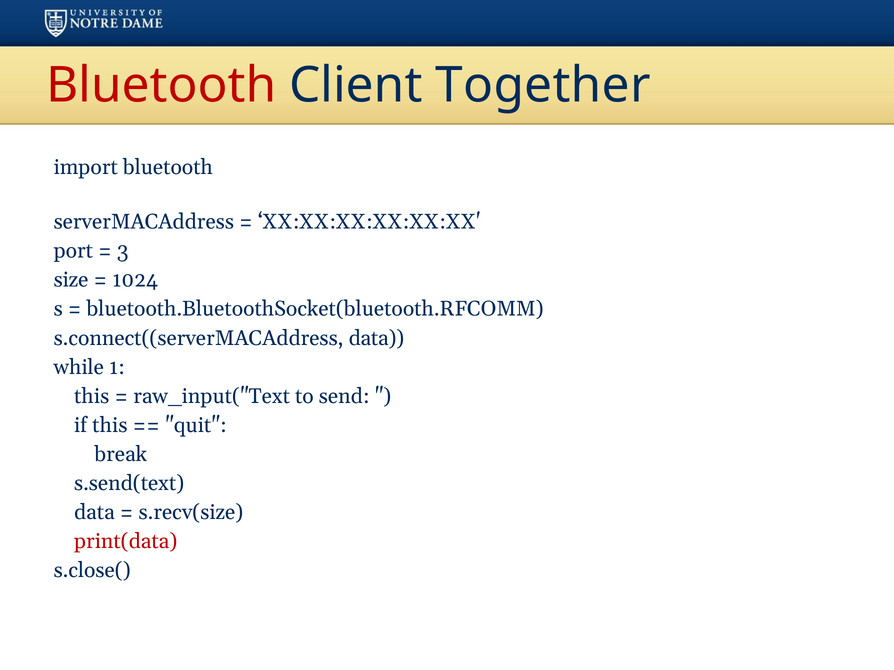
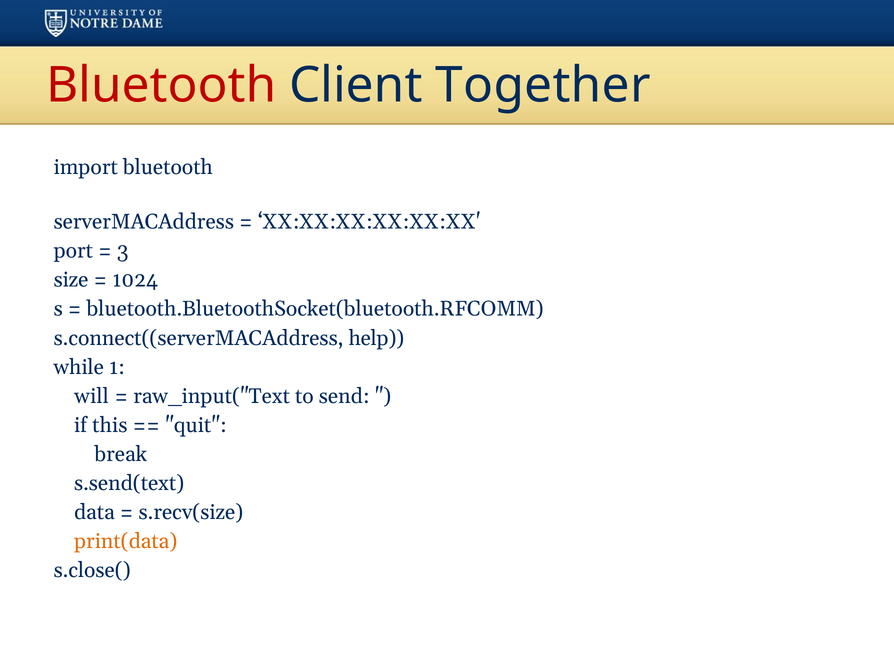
s.connect((serverMACAddress data: data -> help (376, 338)
this: this -> will (92, 396)
print(data colour: red -> orange (126, 542)
